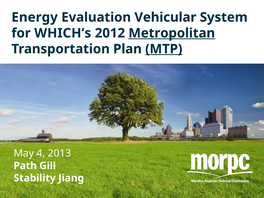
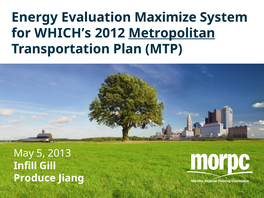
Vehicular: Vehicular -> Maximize (165, 17)
MTP underline: present -> none (164, 49)
4: 4 -> 5 (41, 153)
Path: Path -> Infill (25, 166)
Stability: Stability -> Produce (35, 178)
